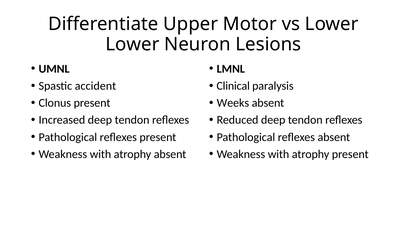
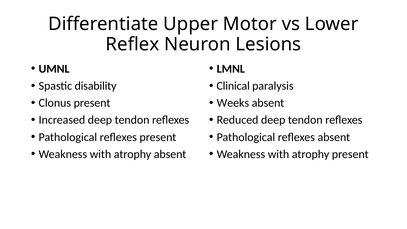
Lower: Lower -> Reflex (132, 44)
accident: accident -> disability (96, 86)
